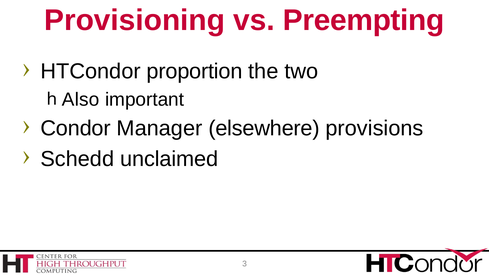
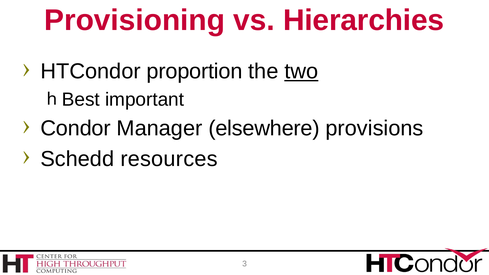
Preempting: Preempting -> Hierarchies (364, 20)
two underline: none -> present (301, 71)
Also: Also -> Best (81, 99)
unclaimed: unclaimed -> resources (169, 159)
